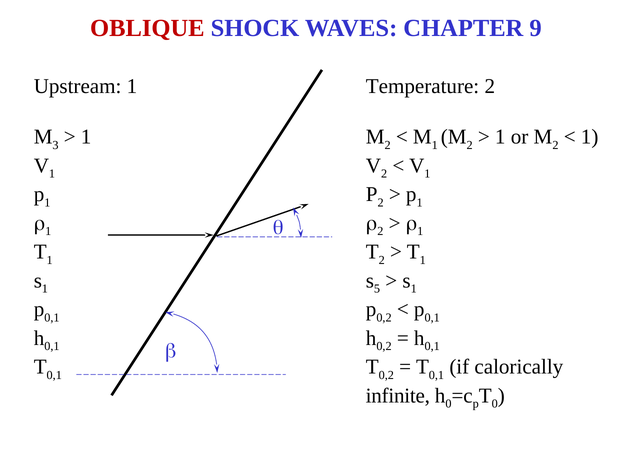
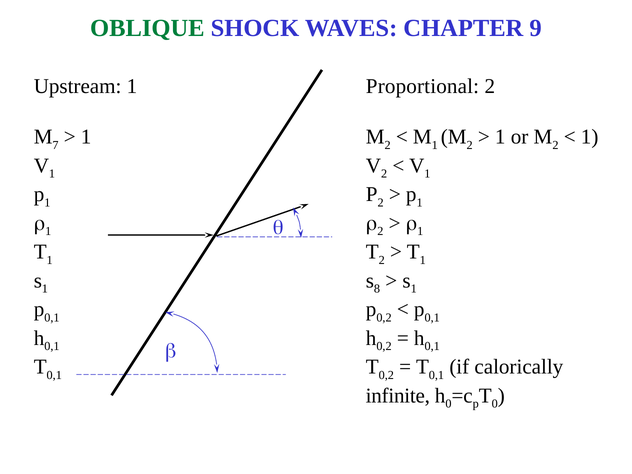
OBLIQUE colour: red -> green (147, 28)
Temperature: Temperature -> Proportional (422, 86)
3: 3 -> 7 (55, 145)
5: 5 -> 8 (377, 289)
